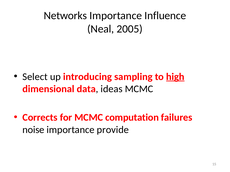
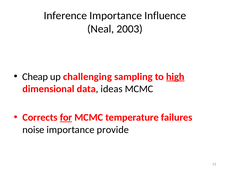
Networks: Networks -> Inference (65, 16)
2005: 2005 -> 2003 (130, 29)
Select: Select -> Cheap (35, 77)
introducing: introducing -> challenging (87, 77)
for underline: none -> present (66, 118)
computation: computation -> temperature (132, 118)
